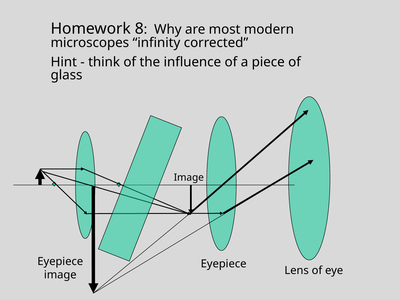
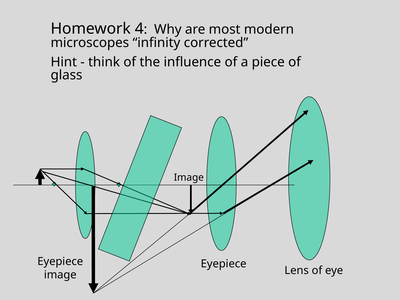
8: 8 -> 4 (139, 29)
